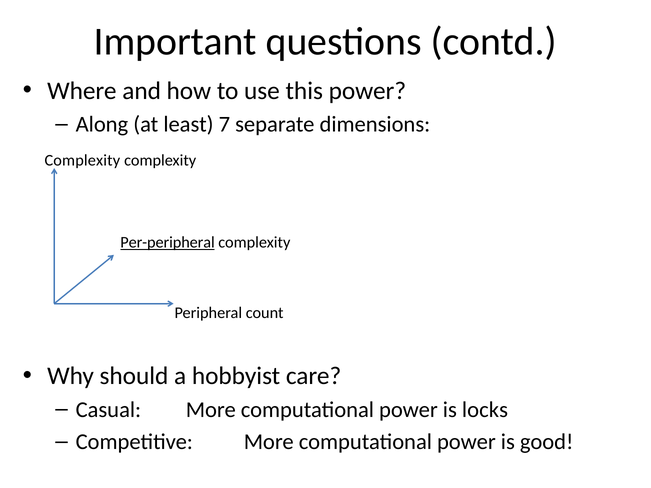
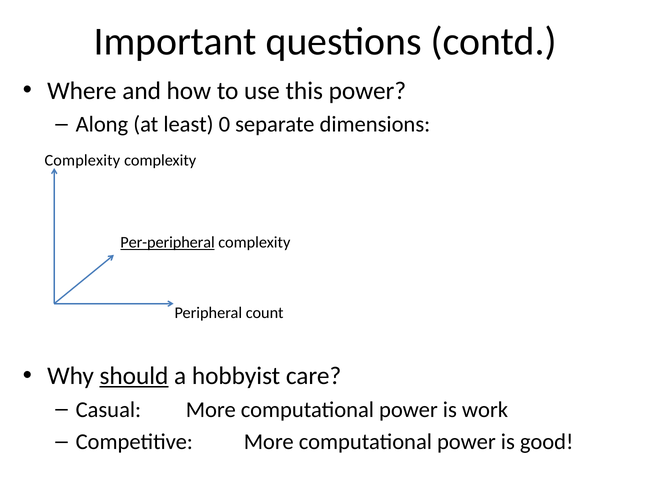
7: 7 -> 0 (224, 124)
should underline: none -> present (134, 376)
locks: locks -> work (485, 410)
